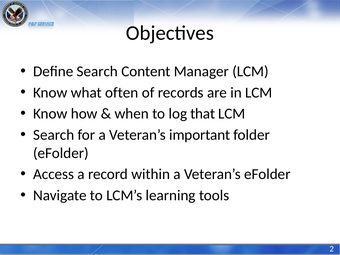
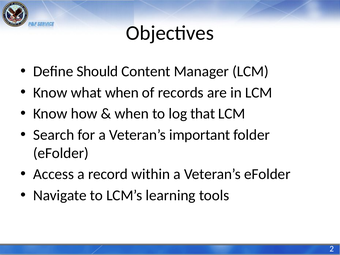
Define Search: Search -> Should (97, 71)
what often: often -> when (122, 93)
